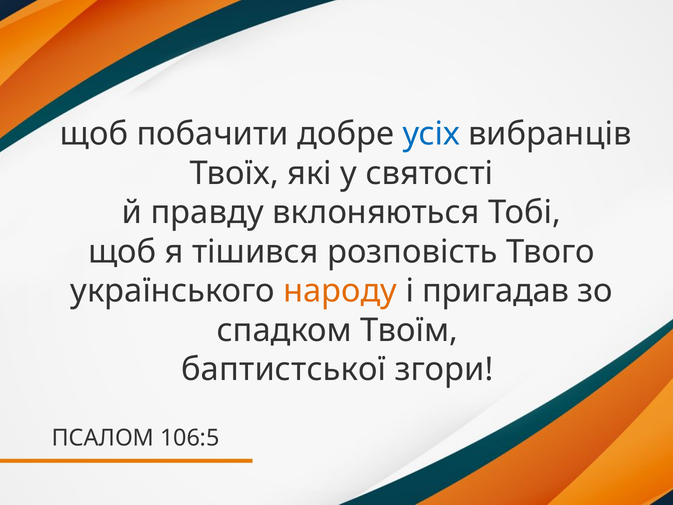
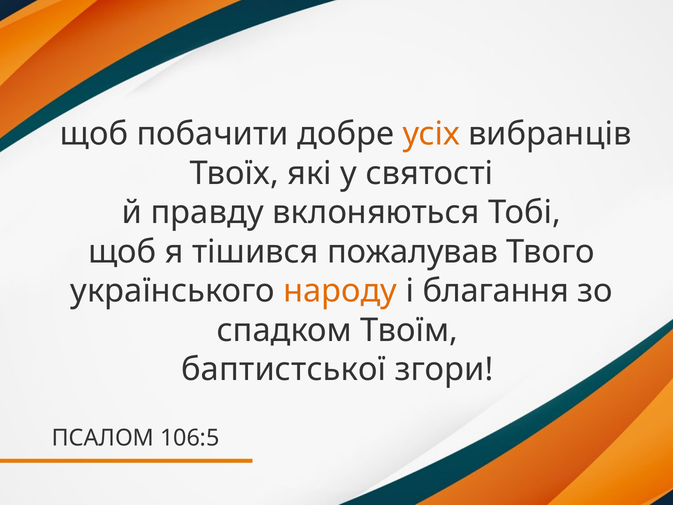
усіх colour: blue -> orange (431, 134)
розповість: розповість -> пожалував (413, 252)
пригадав: пригадав -> благання (496, 291)
